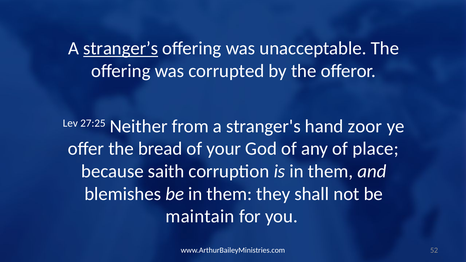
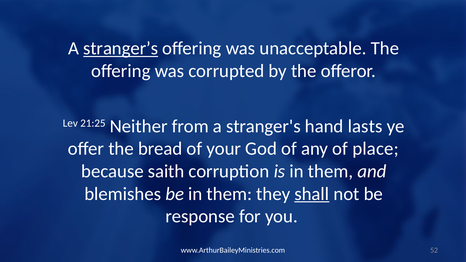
27:25: 27:25 -> 21:25 (93, 123)
zoor: zoor -> lasts (365, 126)
shall underline: none -> present (312, 194)
maintain: maintain -> response (200, 216)
